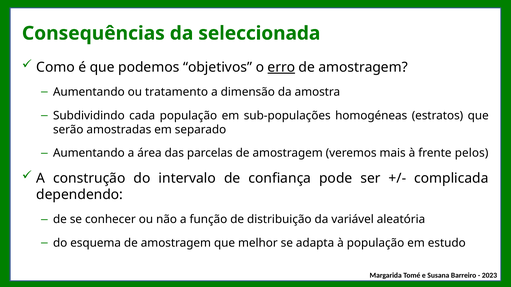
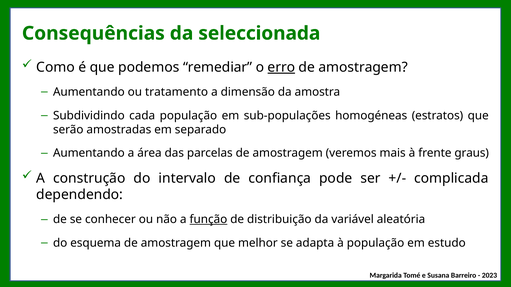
objetivos: objetivos -> remediar (218, 67)
pelos: pelos -> graus (472, 153)
função underline: none -> present (208, 220)
